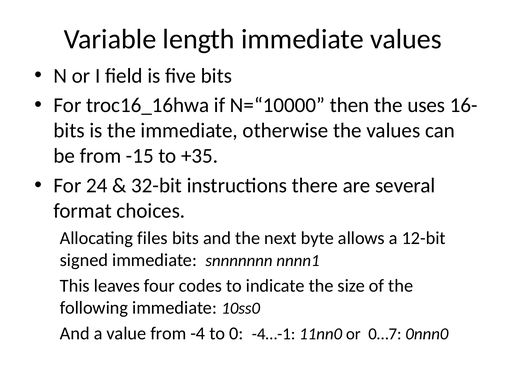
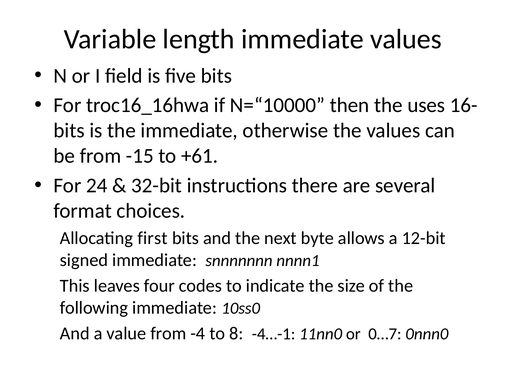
+35: +35 -> +61 (200, 156)
files: files -> first (152, 238)
0: 0 -> 8 (236, 333)
